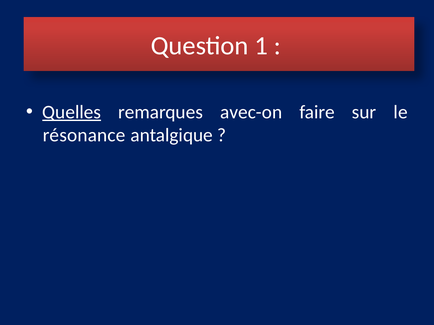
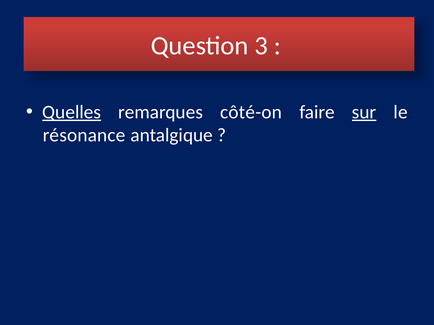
1: 1 -> 3 (261, 46)
avec-on: avec-on -> côté-on (251, 112)
sur underline: none -> present (364, 112)
